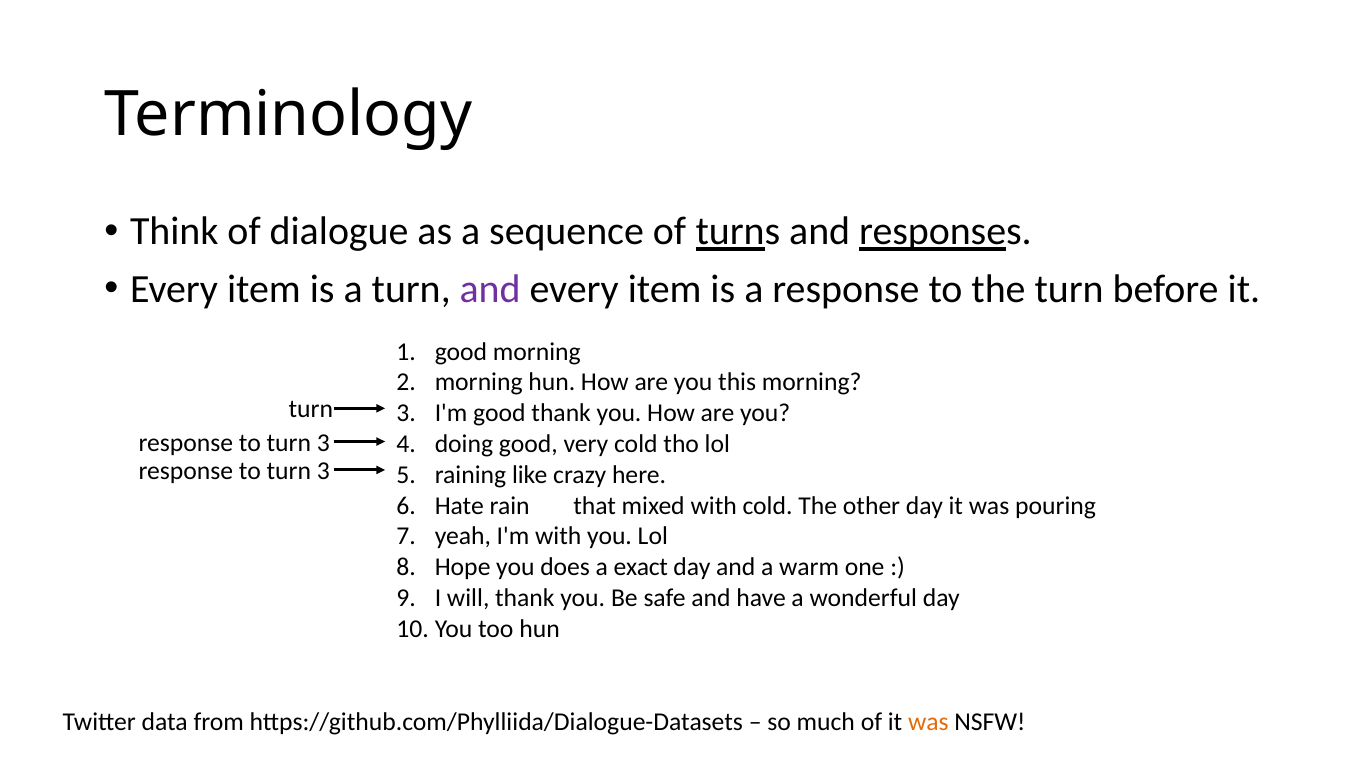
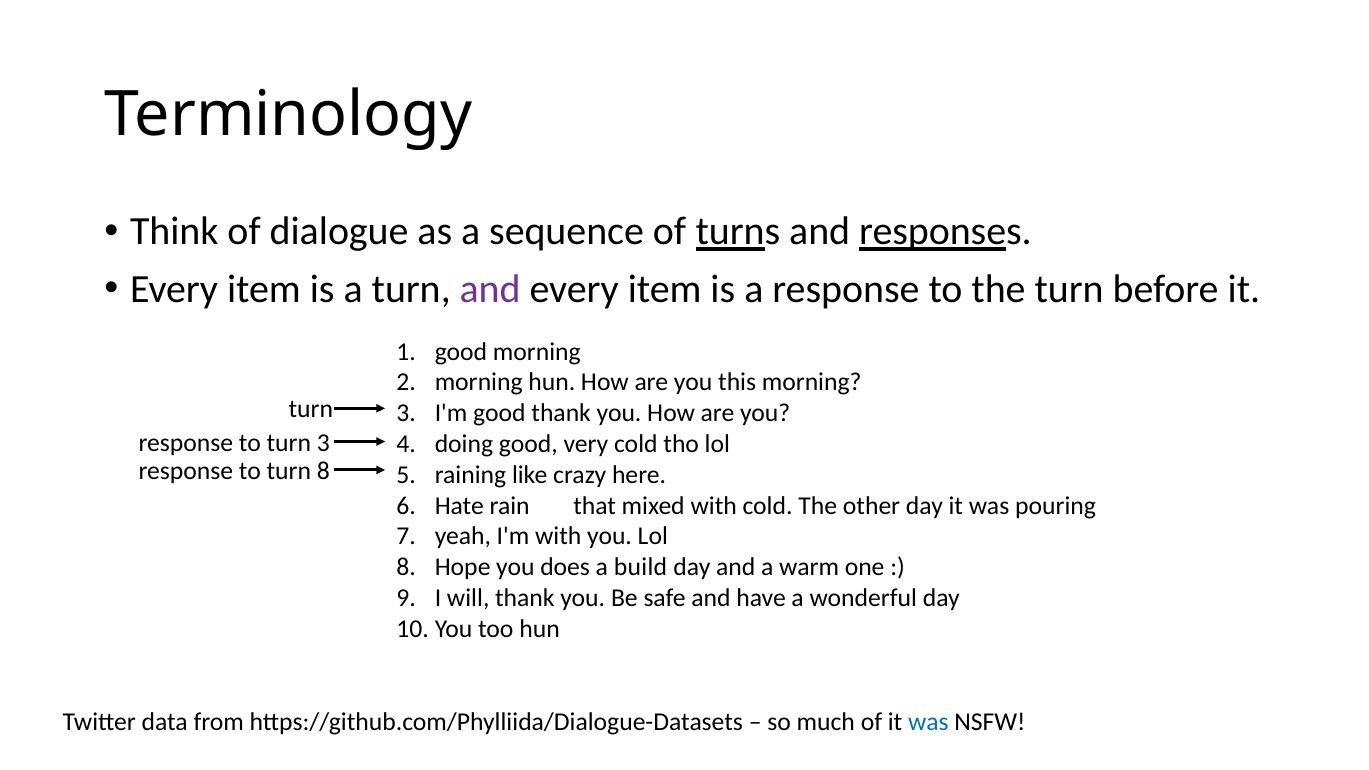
3: 3 -> 8 (323, 471)
exact: exact -> build (641, 567)
was colour: orange -> blue (928, 722)
